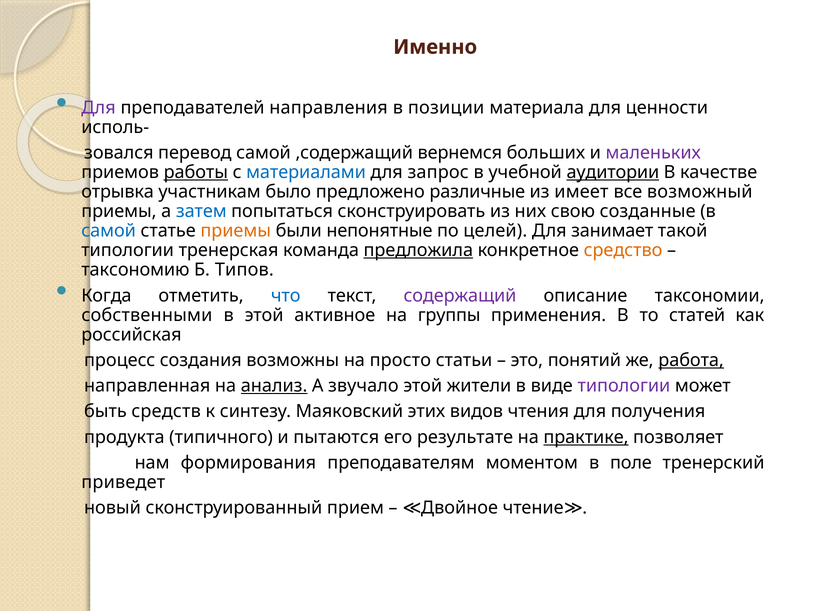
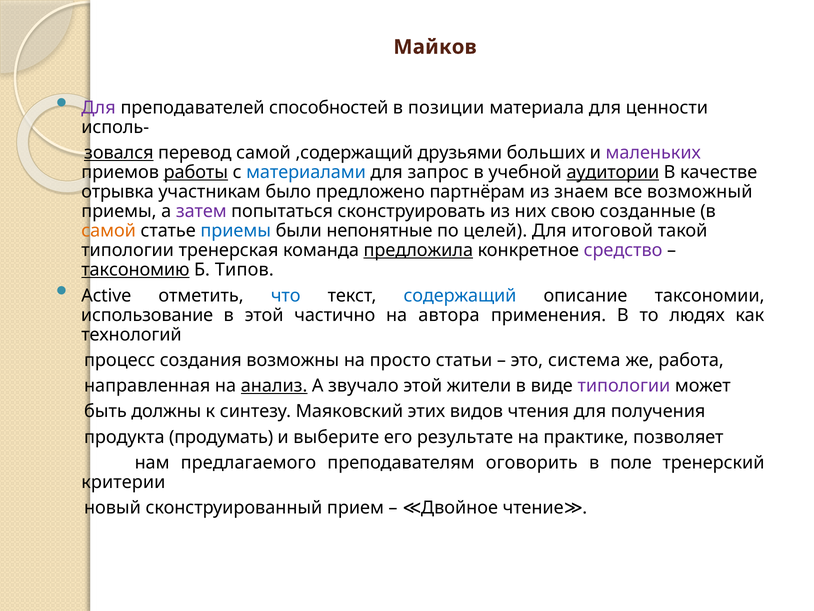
Именно: Именно -> Майков (435, 47)
направления: направления -> способностей (329, 107)
зовался underline: none -> present (119, 153)
вернемся: вернемся -> друзьями (460, 153)
различные: различные -> партнёрам (477, 192)
имеет: имеет -> знаем (581, 192)
затем colour: blue -> purple (201, 211)
самой colour: blue -> orange (109, 231)
приемы colour: orange -> blue (236, 231)
занимает: занимает -> итоговой (612, 231)
средство colour: orange -> purple (623, 250)
таксономию underline: none -> present (135, 270)
Когда: Когда -> Active (106, 295)
содержащий colour: purple -> blue (460, 295)
собственными: собственными -> использование (147, 315)
активное: активное -> частично (335, 315)
группы: группы -> автора (449, 315)
статей: статей -> людях (697, 315)
российская: российская -> технологий (131, 334)
понятий: понятий -> система (584, 360)
работа underline: present -> none (691, 360)
средств: средств -> должны (166, 411)
типичного: типичного -> продумать (221, 437)
пытаются: пытаются -> выберите (336, 437)
практике underline: present -> none (586, 437)
формирования: формирования -> предлагаемого (248, 462)
моментом: моментом -> оговорить (532, 462)
приведет: приведет -> критерии (123, 482)
